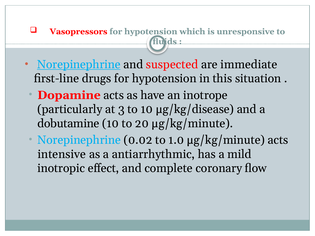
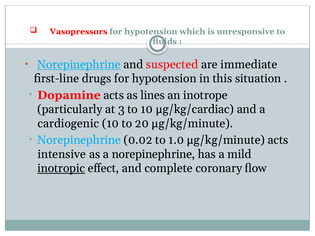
have: have -> lines (153, 95)
μg/kg/disease: μg/kg/disease -> μg/kg/cardiac (195, 109)
dobutamine: dobutamine -> cardiogenic (68, 124)
a antiarrhythmic: antiarrhythmic -> norepinephrine (153, 154)
inotropic underline: none -> present (61, 169)
